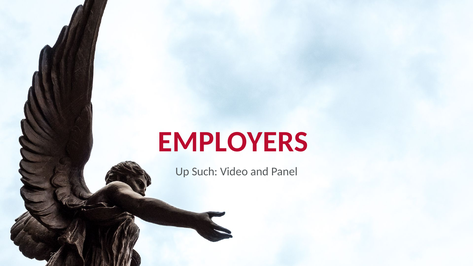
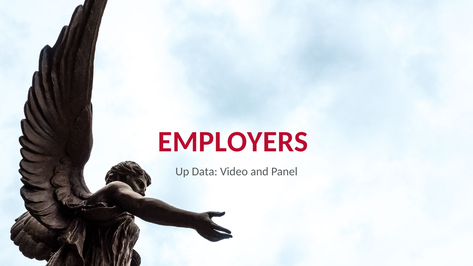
Such: Such -> Data (205, 171)
